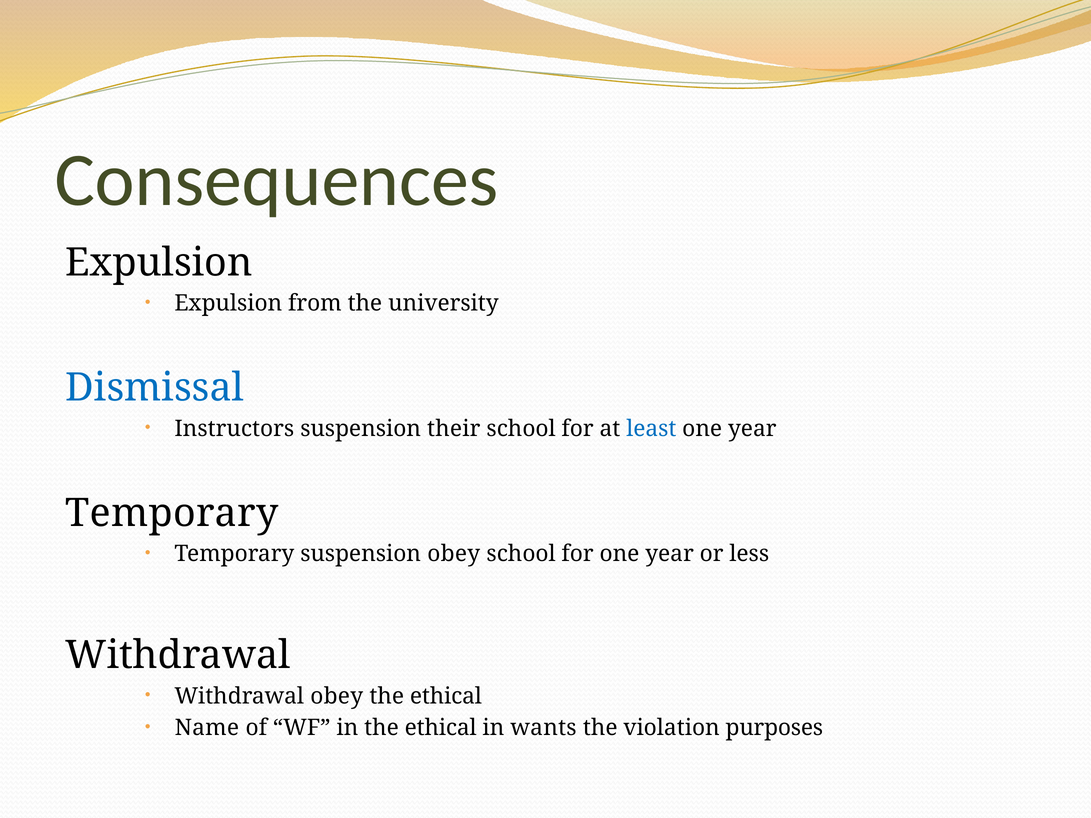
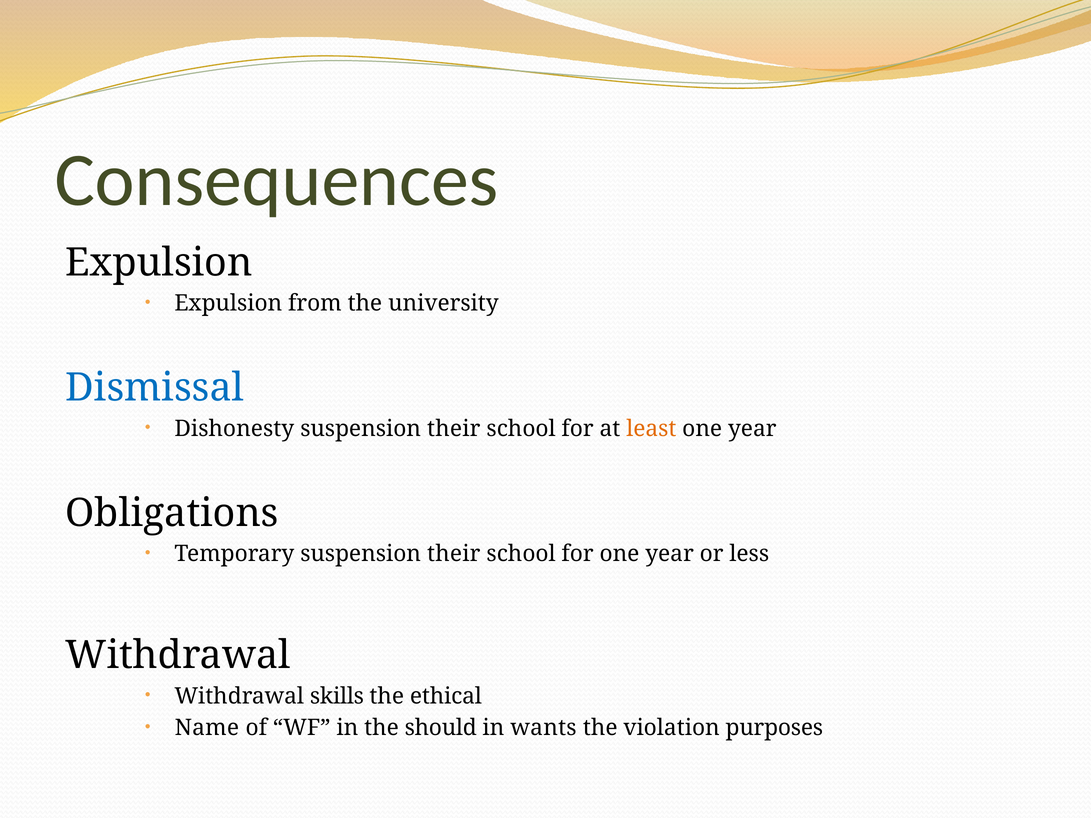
Instructors: Instructors -> Dishonesty (234, 429)
least colour: blue -> orange (651, 429)
Temporary: Temporary -> Obligations (172, 513)
Temporary suspension obey: obey -> their (454, 554)
Withdrawal obey: obey -> skills (337, 696)
in the ethical: ethical -> should (441, 728)
